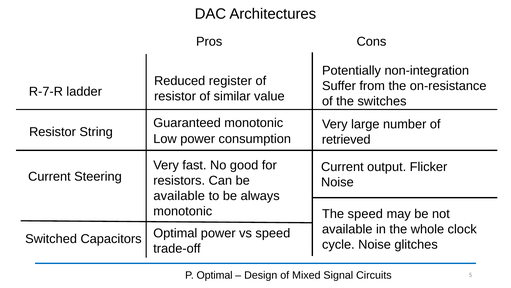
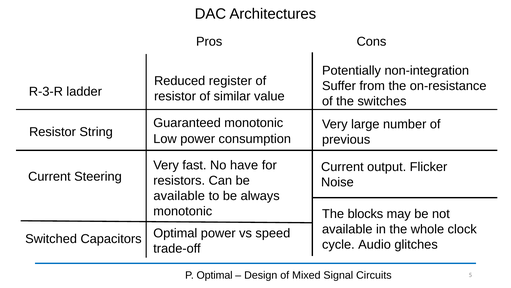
R-7-R: R-7-R -> R-3-R (46, 91)
retrieved: retrieved -> previous (346, 139)
good: good -> have (244, 165)
The speed: speed -> blocks (365, 213)
cycle Noise: Noise -> Audio (375, 244)
